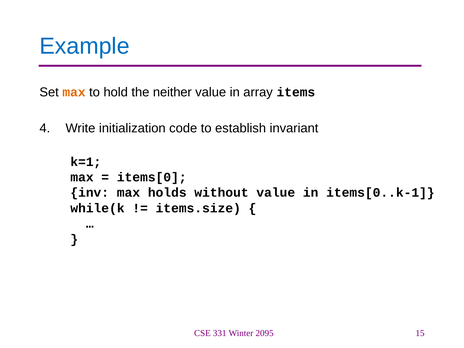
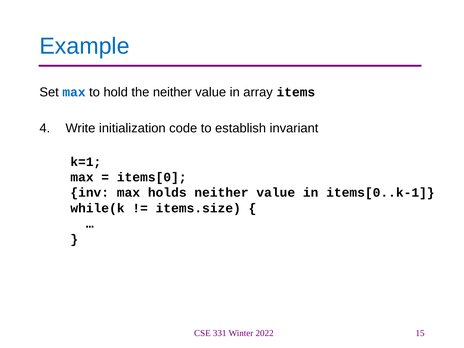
max colour: orange -> blue (74, 92)
holds without: without -> neither (221, 193)
2095: 2095 -> 2022 (265, 333)
